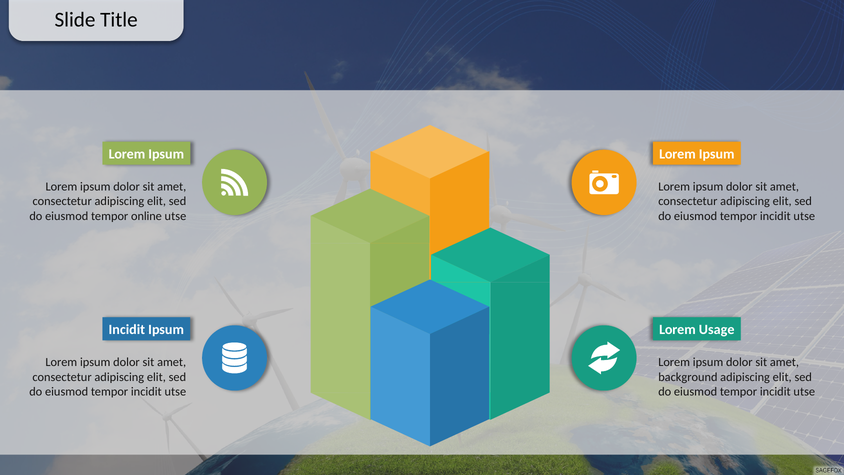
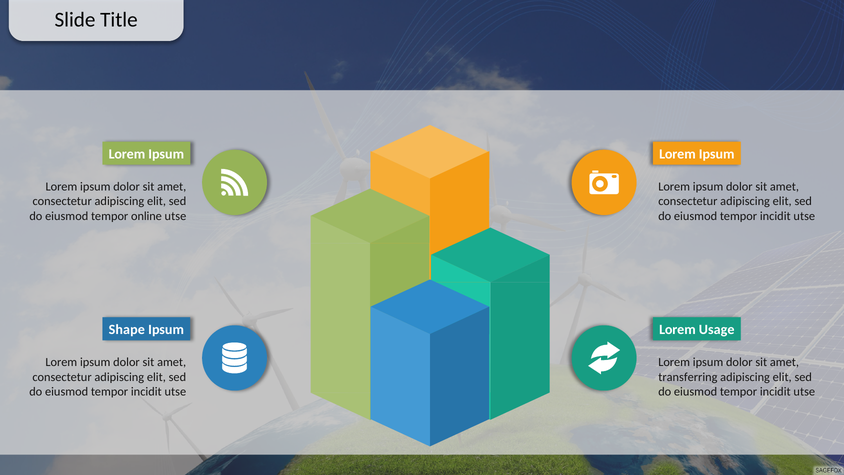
Incidit: Incidit -> Shape (127, 330)
background: background -> transferring (688, 377)
